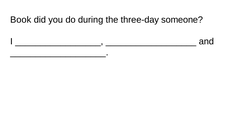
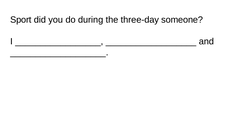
Book: Book -> Sport (21, 20)
